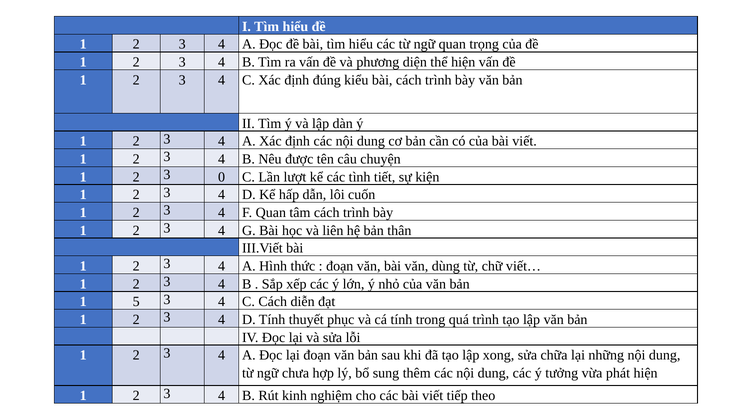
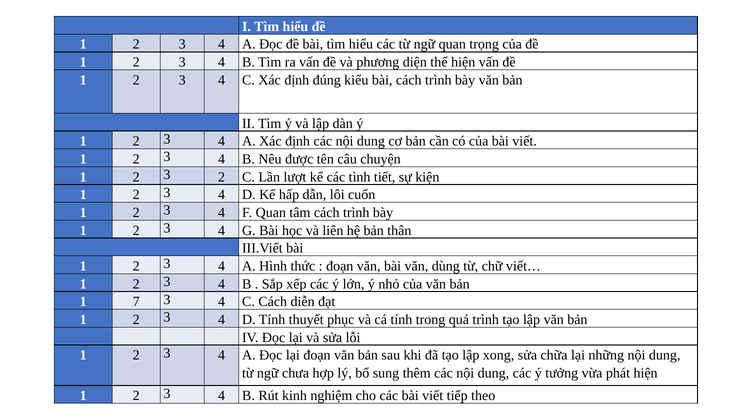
3 0: 0 -> 2 (222, 177)
5: 5 -> 7 (136, 302)
